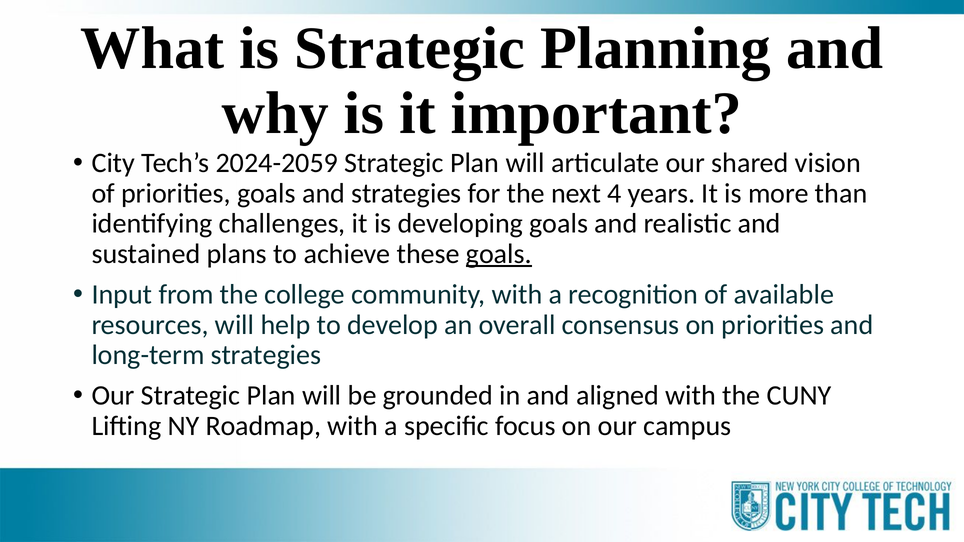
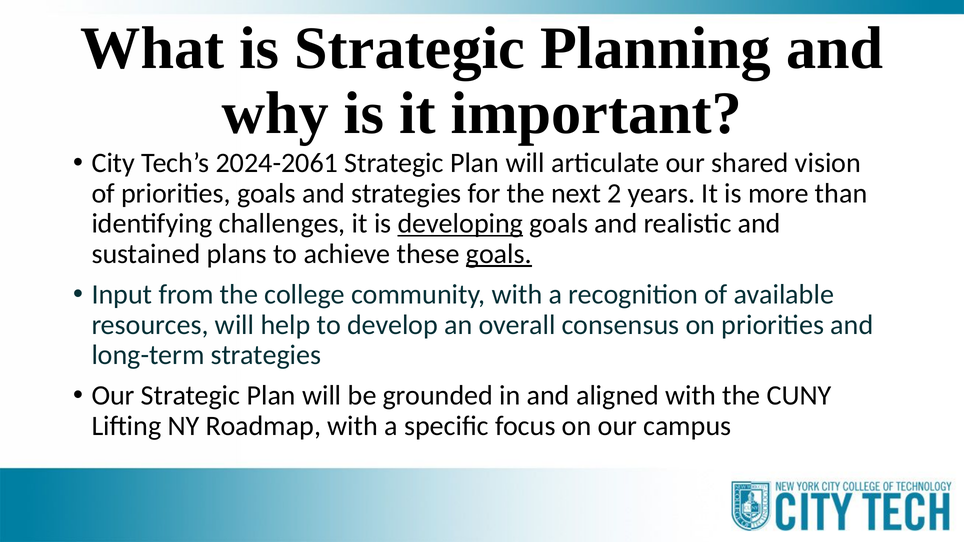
2024-2059: 2024-2059 -> 2024-2061 (277, 163)
4: 4 -> 2 (614, 193)
developing underline: none -> present (460, 224)
